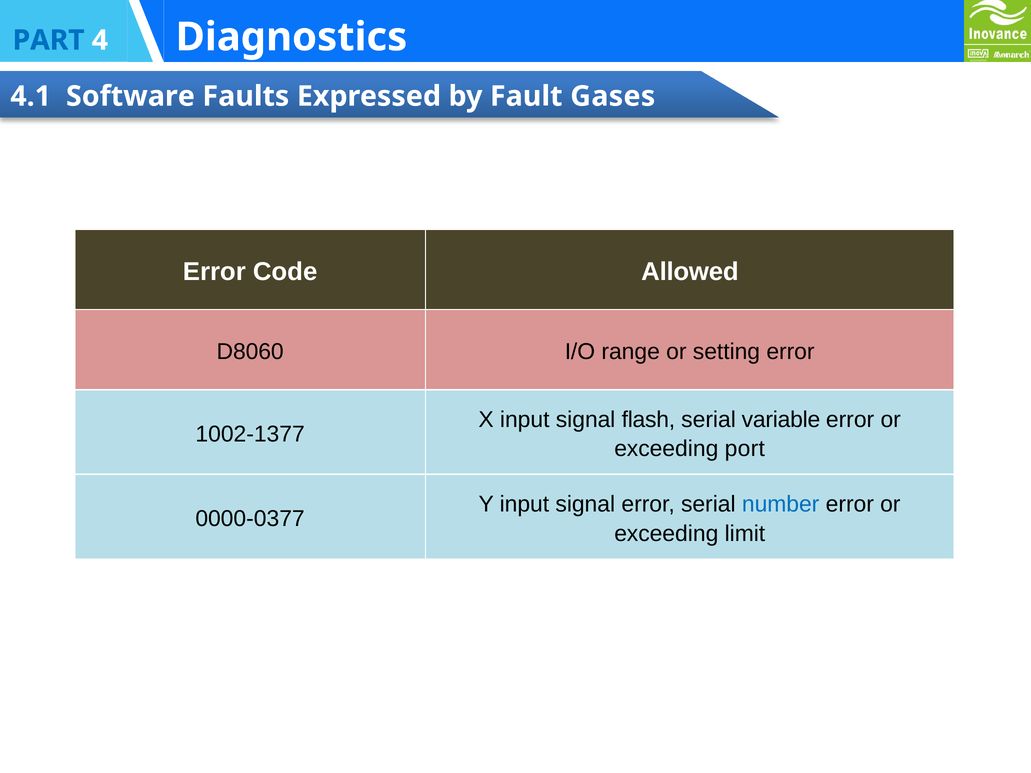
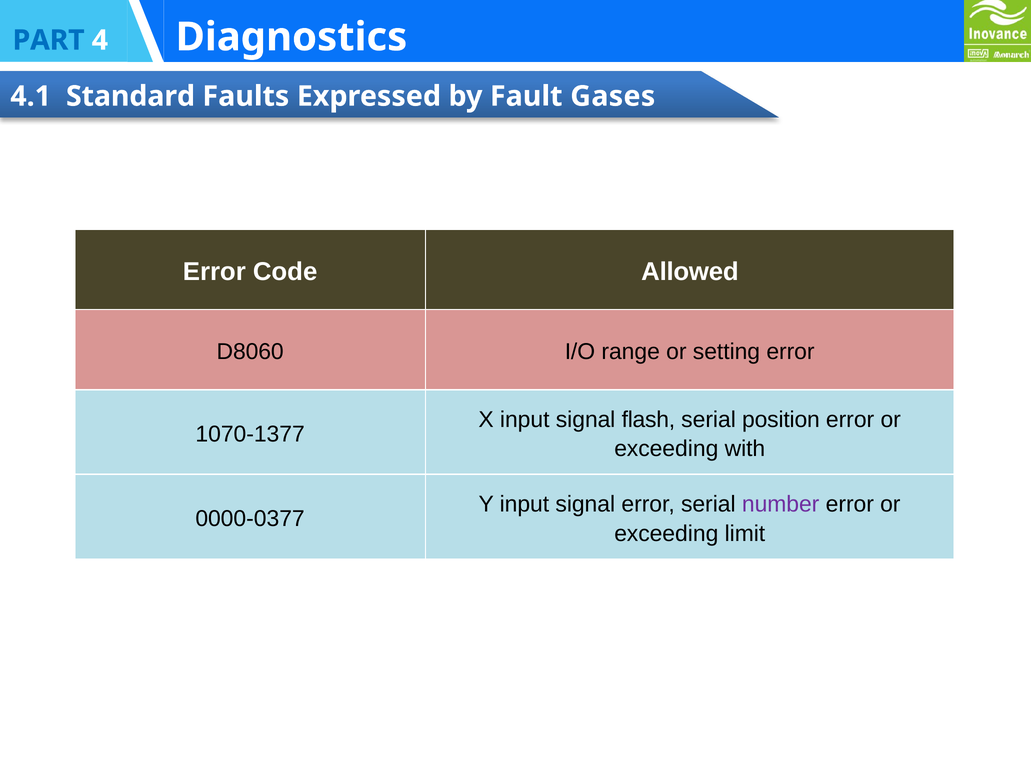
Software: Software -> Standard (130, 96)
variable: variable -> position (781, 420)
1002-1377: 1002-1377 -> 1070-1377 (250, 434)
port: port -> with (745, 449)
number colour: blue -> purple (781, 504)
